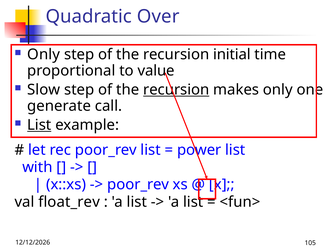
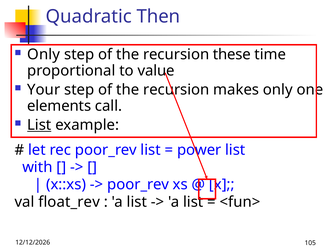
Over: Over -> Then (158, 16)
initial: initial -> these (232, 54)
Slow: Slow -> Your (44, 90)
recursion underline: present -> none (176, 90)
generate: generate -> elements (59, 106)
